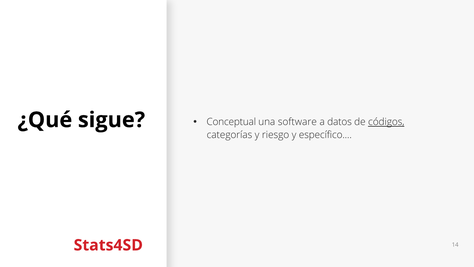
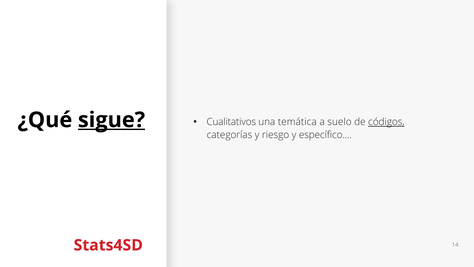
sigue underline: none -> present (112, 120)
Conceptual: Conceptual -> Cualitativos (231, 122)
software: software -> temática (297, 122)
datos: datos -> suelo (339, 122)
